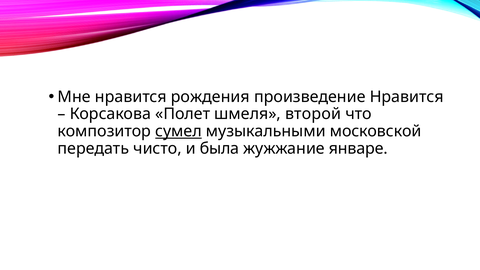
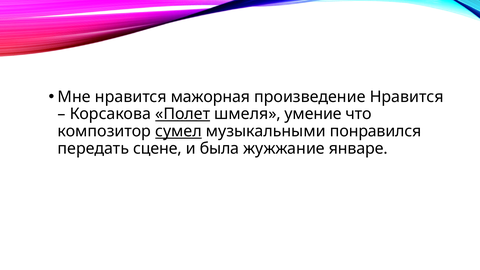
рождения: рождения -> мажорная (210, 97)
Полет underline: none -> present (183, 114)
второй: второй -> умение (313, 114)
московской: московской -> понравился (376, 131)
чисто: чисто -> сцене (158, 149)
